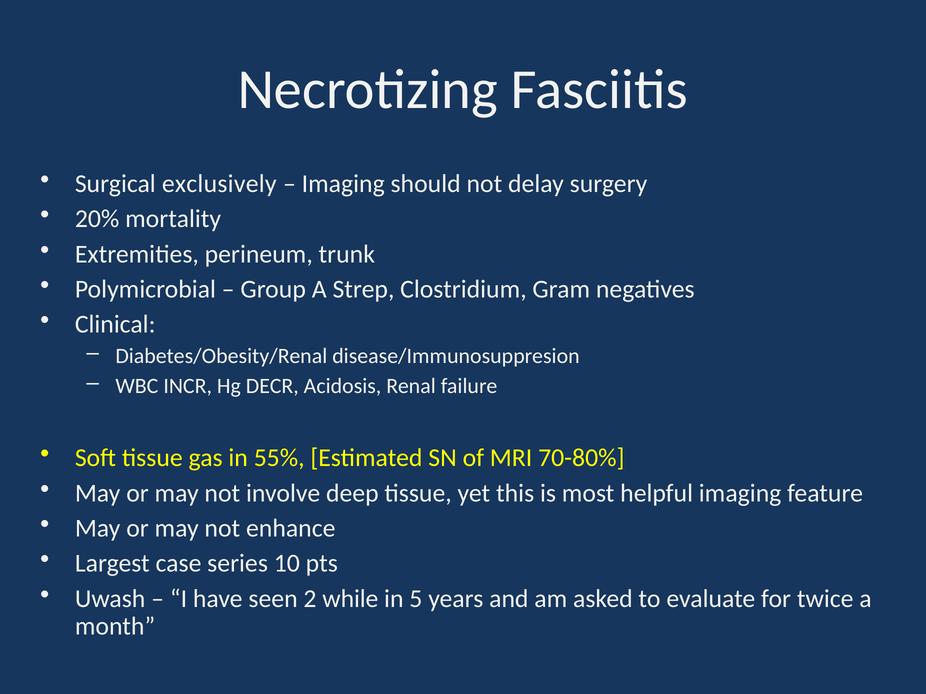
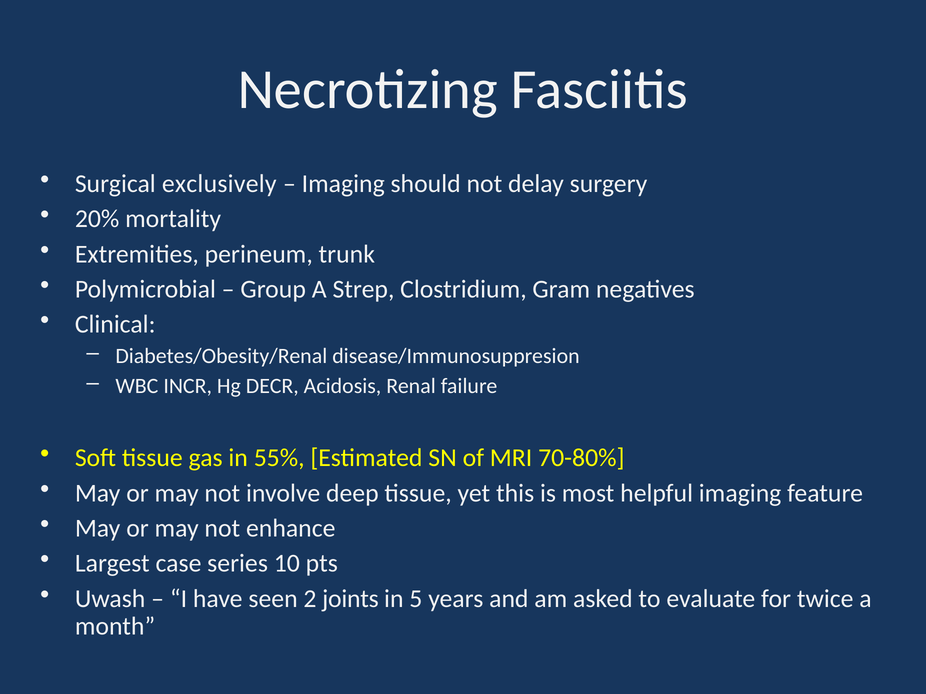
while: while -> joints (350, 599)
